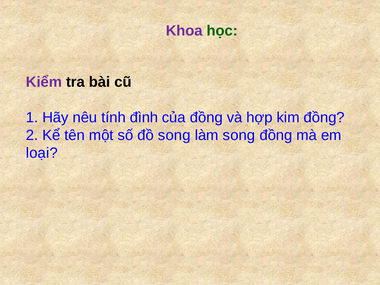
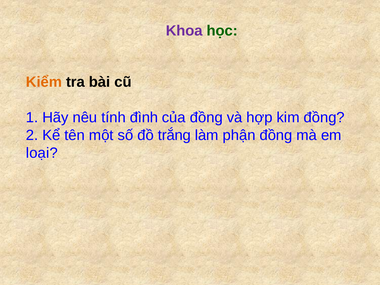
Kiểm colour: purple -> orange (44, 82)
đồ song: song -> trắng (174, 135)
làm song: song -> phận (239, 135)
